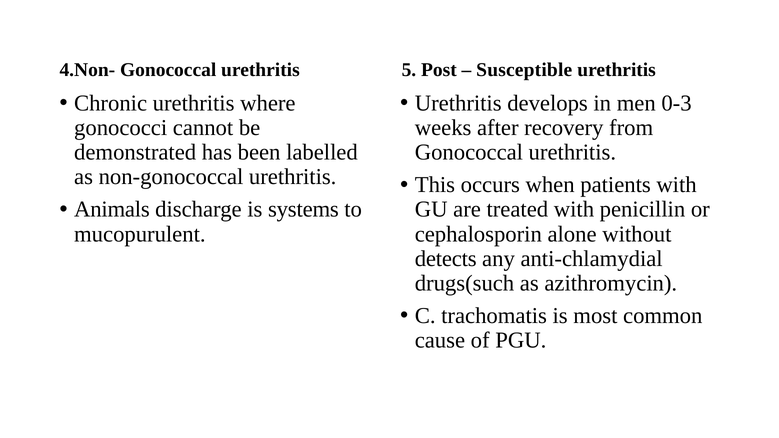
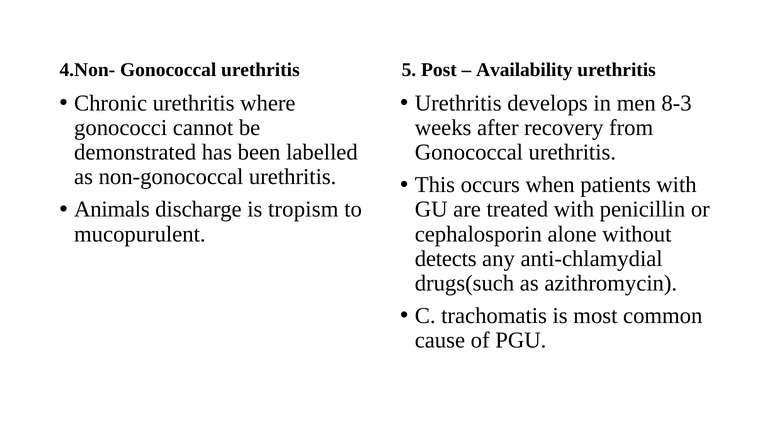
Susceptible: Susceptible -> Availability (524, 70)
0-3: 0-3 -> 8-3 (677, 103)
systems: systems -> tropism (303, 210)
